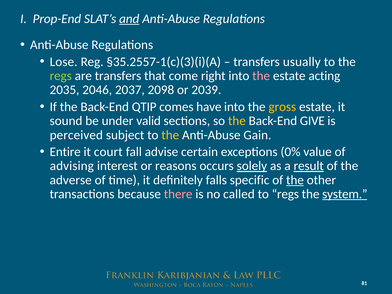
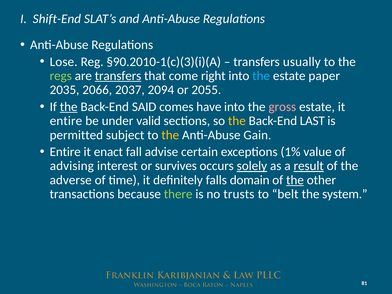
Prop-End: Prop-End -> Shift-End (57, 19)
and underline: present -> none (129, 19)
§35.2557-1(c)(3)(i)(A: §35.2557-1(c)(3)(i)(A -> §90.2010-1(c)(3)(i)(A (164, 62)
transfers underline: none -> present (118, 76)
the colour: pink -> light blue (261, 76)
acting: acting -> paper (324, 76)
2046: 2046 -> 2066 (97, 90)
2098: 2098 -> 2094 (161, 90)
2039: 2039 -> 2055 (206, 90)
the underline: none -> present (69, 107)
QTIP: QTIP -> SAID (144, 107)
gross colour: yellow -> pink (282, 107)
sound: sound -> entire (66, 121)
GIVE: GIVE -> LAST (312, 121)
perceived: perceived -> permitted (76, 135)
court: court -> enact (108, 152)
0%: 0% -> 1% (291, 152)
reasons: reasons -> survives (176, 166)
specific: specific -> domain (250, 180)
there colour: pink -> light green (178, 194)
called: called -> trusts (239, 194)
to regs: regs -> belt (285, 194)
system underline: present -> none (345, 194)
